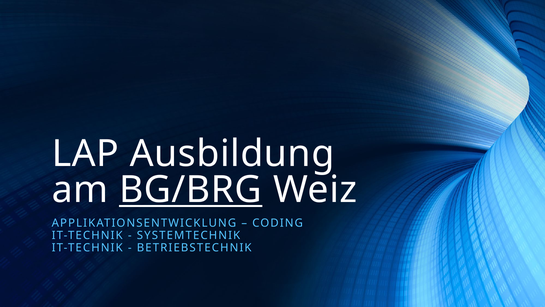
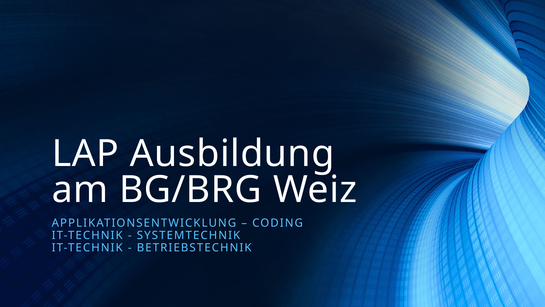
BG/BRG underline: present -> none (190, 190)
